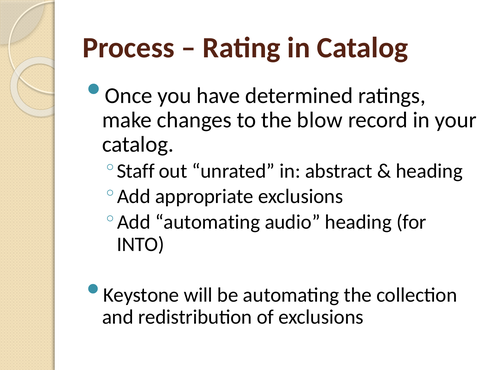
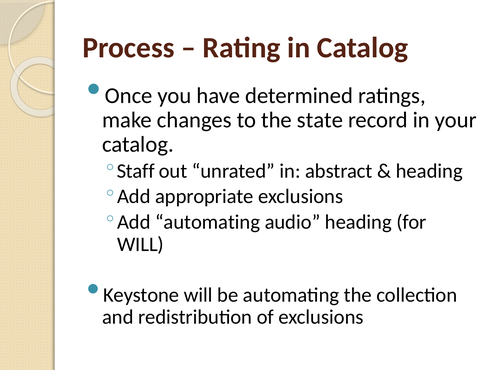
blow: blow -> state (320, 120)
INTO: INTO -> WILL (140, 245)
